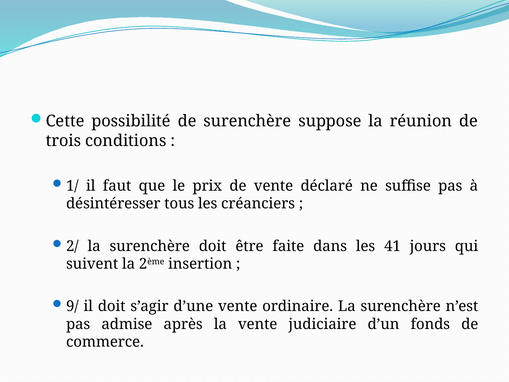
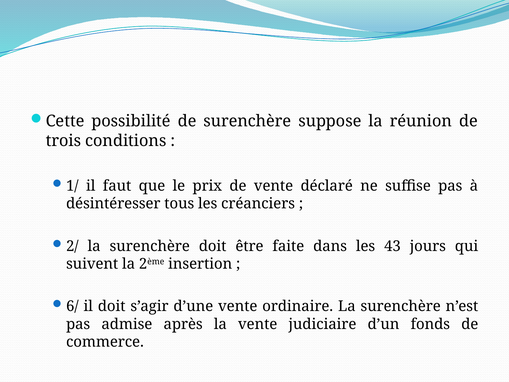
41: 41 -> 43 (392, 246)
9/: 9/ -> 6/ (72, 306)
